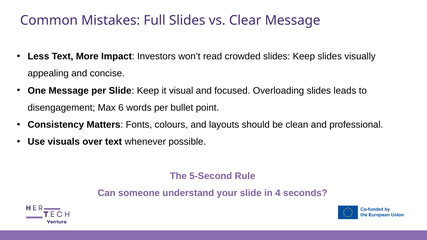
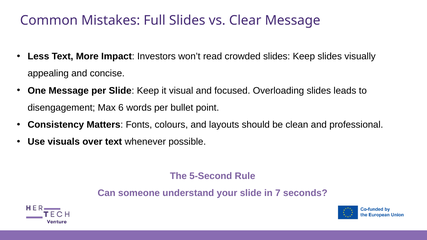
4: 4 -> 7 (278, 193)
